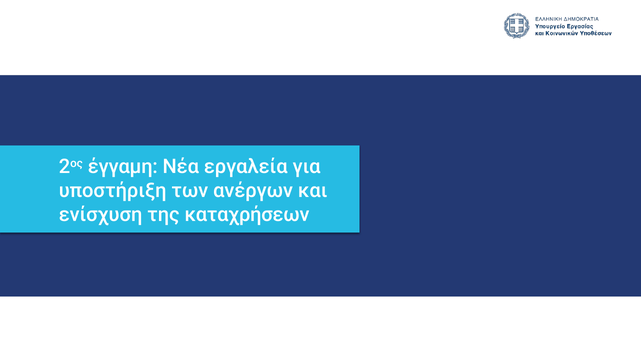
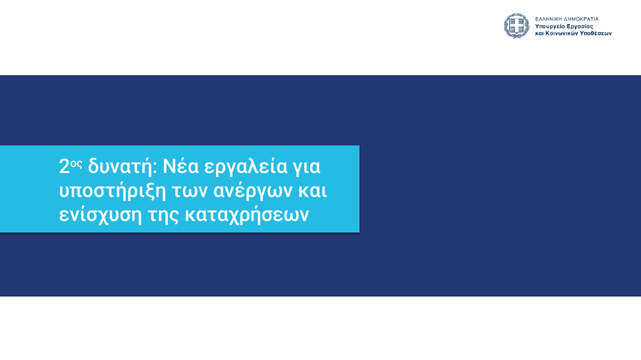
έγγαμη: έγγαμη -> δυνατή (123, 167)
